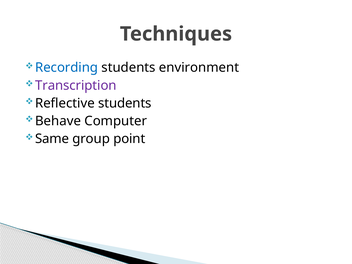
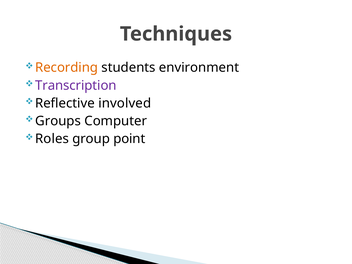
Recording colour: blue -> orange (67, 68)
Reflective students: students -> involved (125, 103)
Behave: Behave -> Groups (58, 121)
Same: Same -> Roles (52, 139)
